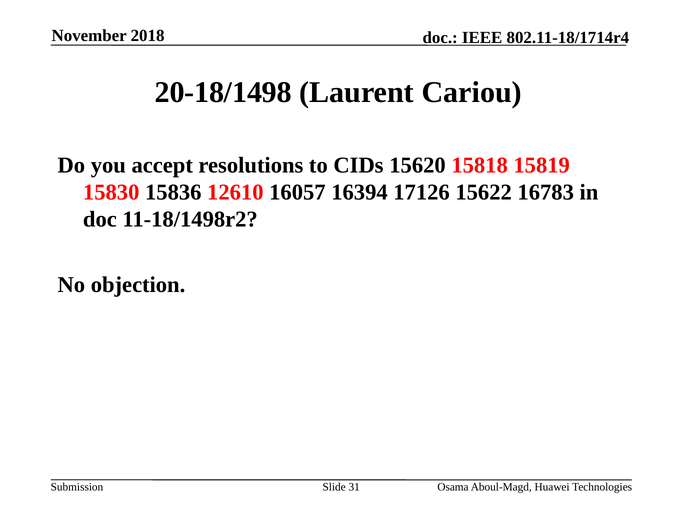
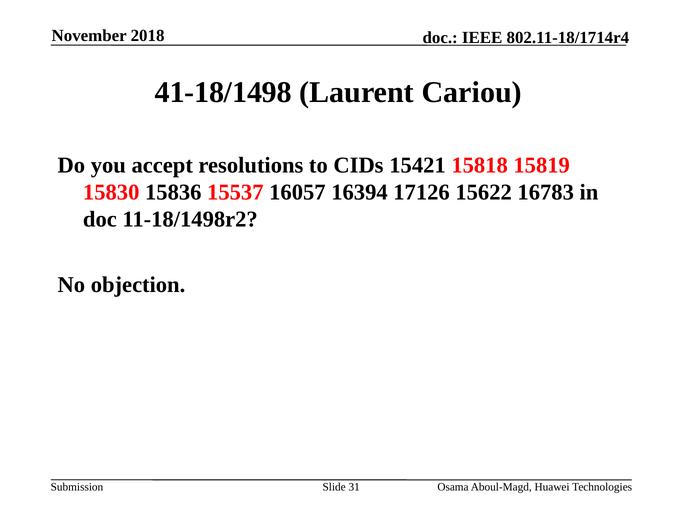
20-18/1498: 20-18/1498 -> 41-18/1498 (223, 92)
15620: 15620 -> 15421 (418, 165)
12610: 12610 -> 15537 (235, 192)
